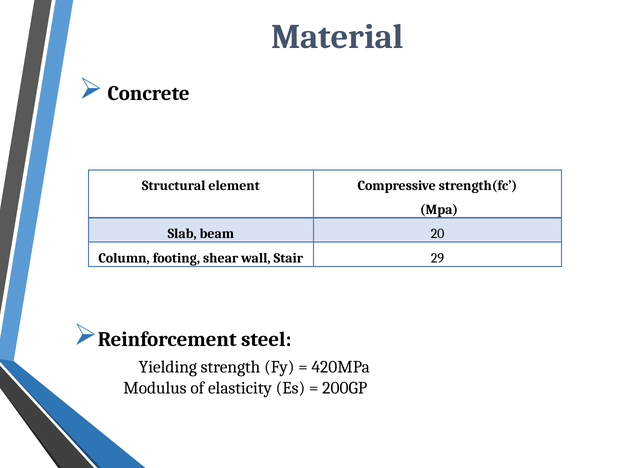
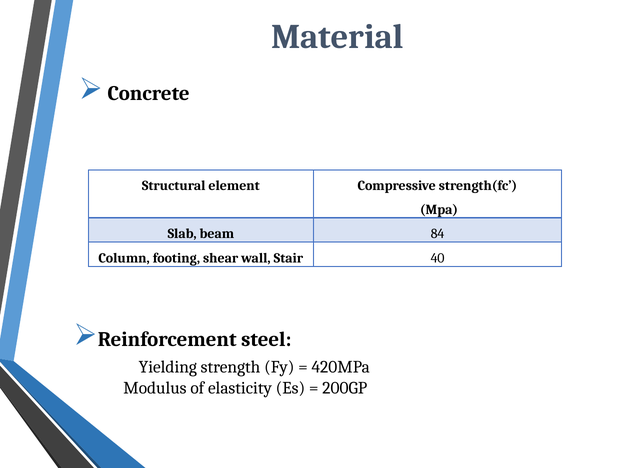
20: 20 -> 84 (438, 234)
29: 29 -> 40 (438, 258)
